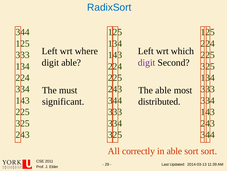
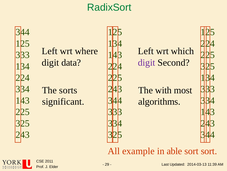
RadixSort colour: blue -> green (109, 7)
digit able: able -> data (71, 62)
must: must -> sorts (68, 90)
The able: able -> with (163, 90)
distributed: distributed -> algorithms (159, 101)
correctly: correctly -> example (138, 150)
